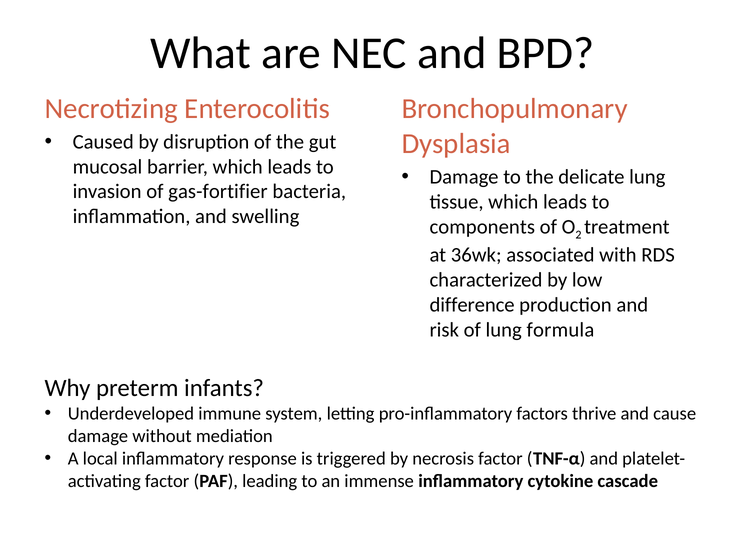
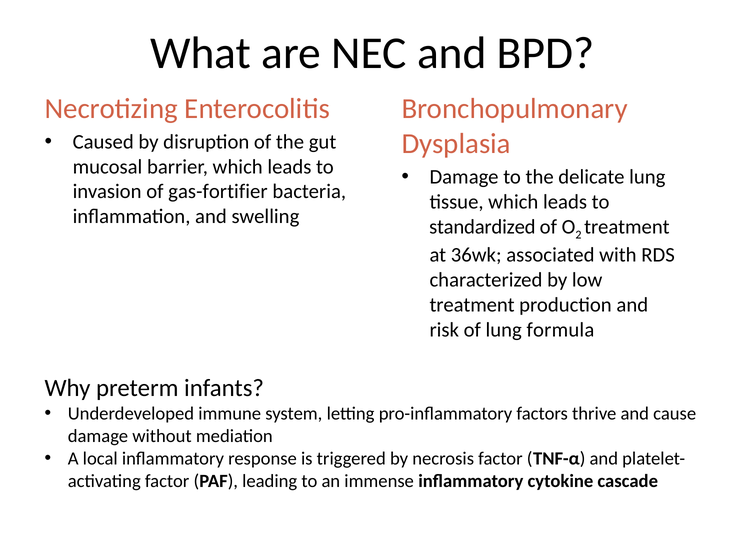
components: components -> standardized (482, 227)
difference: difference -> treatment (472, 305)
